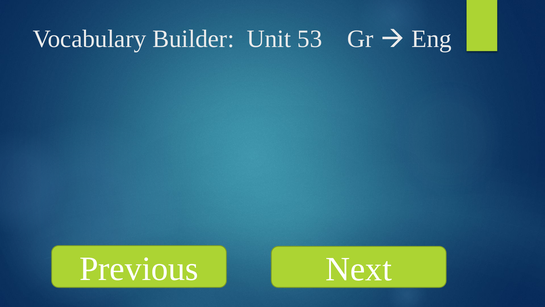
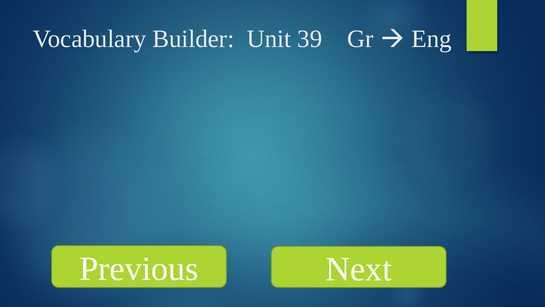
53: 53 -> 39 (310, 39)
